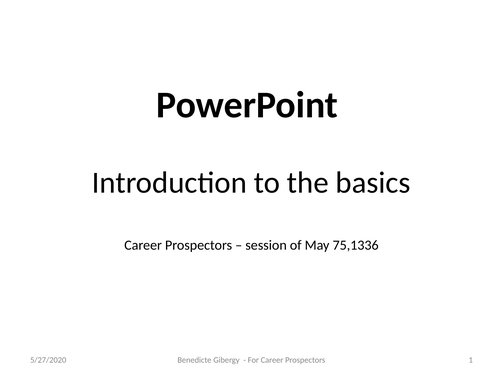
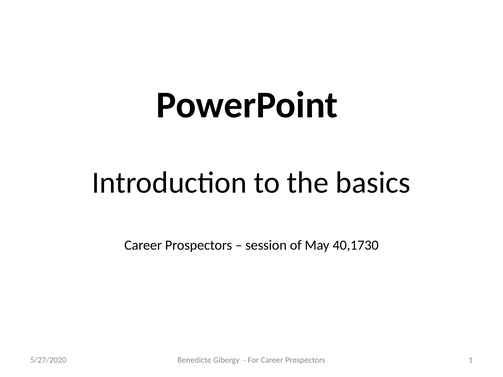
75,1336: 75,1336 -> 40,1730 (356, 245)
